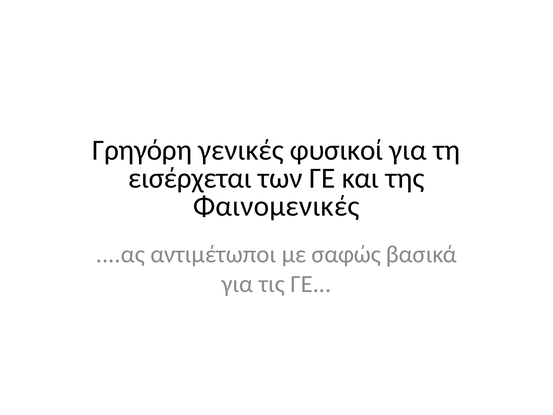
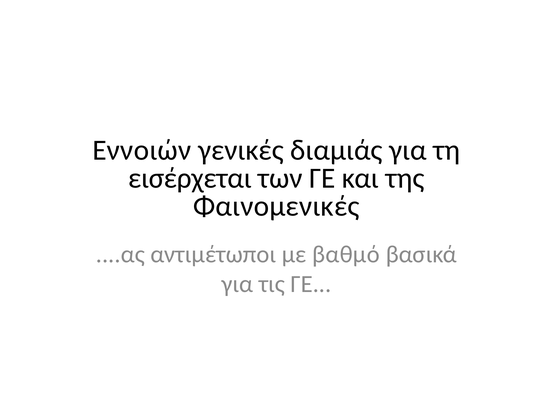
Γρηγόρη: Γρηγόρη -> Εννοιών (142, 150)
φυσικοί: φυσικοί -> διαμιάς (336, 150)
σαφώς: σαφώς -> βαθμό (346, 254)
